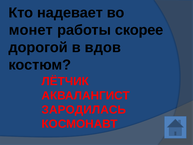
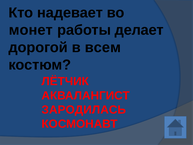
скорее: скорее -> делает (139, 30)
вдов: вдов -> всем (103, 47)
